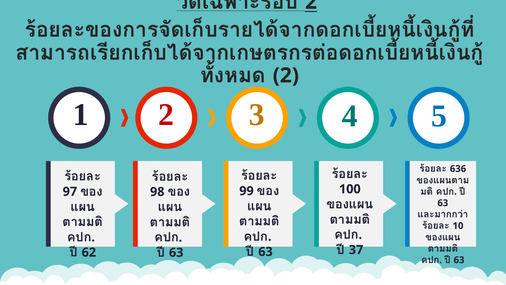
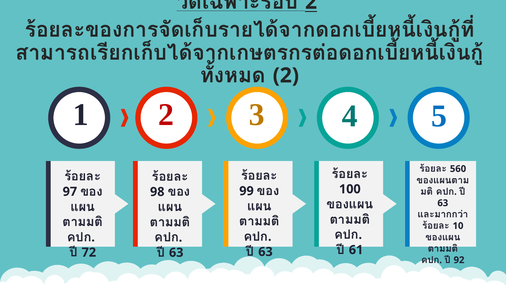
636: 636 -> 560 (458, 169)
37: 37 -> 61 (356, 250)
62: 62 -> 72 (89, 252)
63: 63 -> 92 (459, 260)
